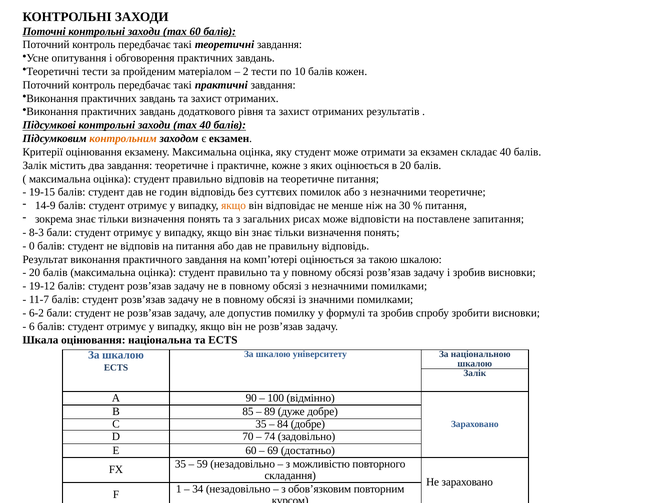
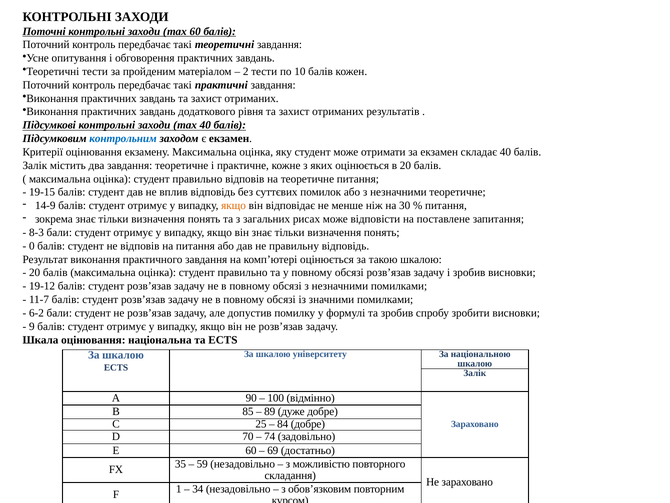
контрольним colour: orange -> blue (123, 138)
годин: годин -> вплив (174, 192)
6: 6 -> 9 (32, 326)
C 35: 35 -> 25 (261, 424)
